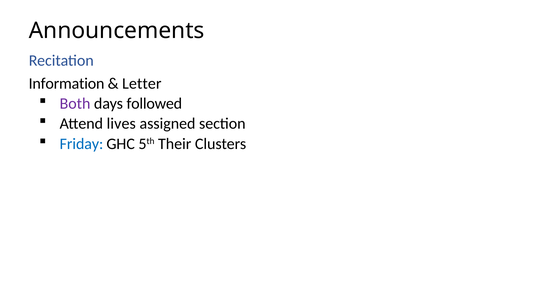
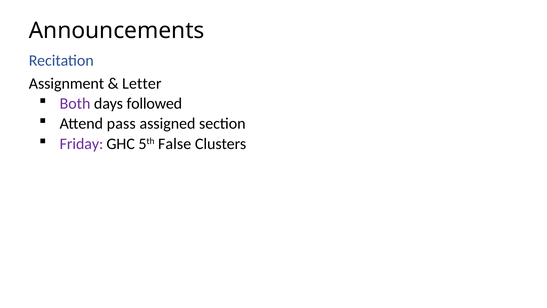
Information: Information -> Assignment (66, 83)
lives: lives -> pass (121, 124)
Friday colour: blue -> purple (81, 144)
Their: Their -> False (175, 144)
